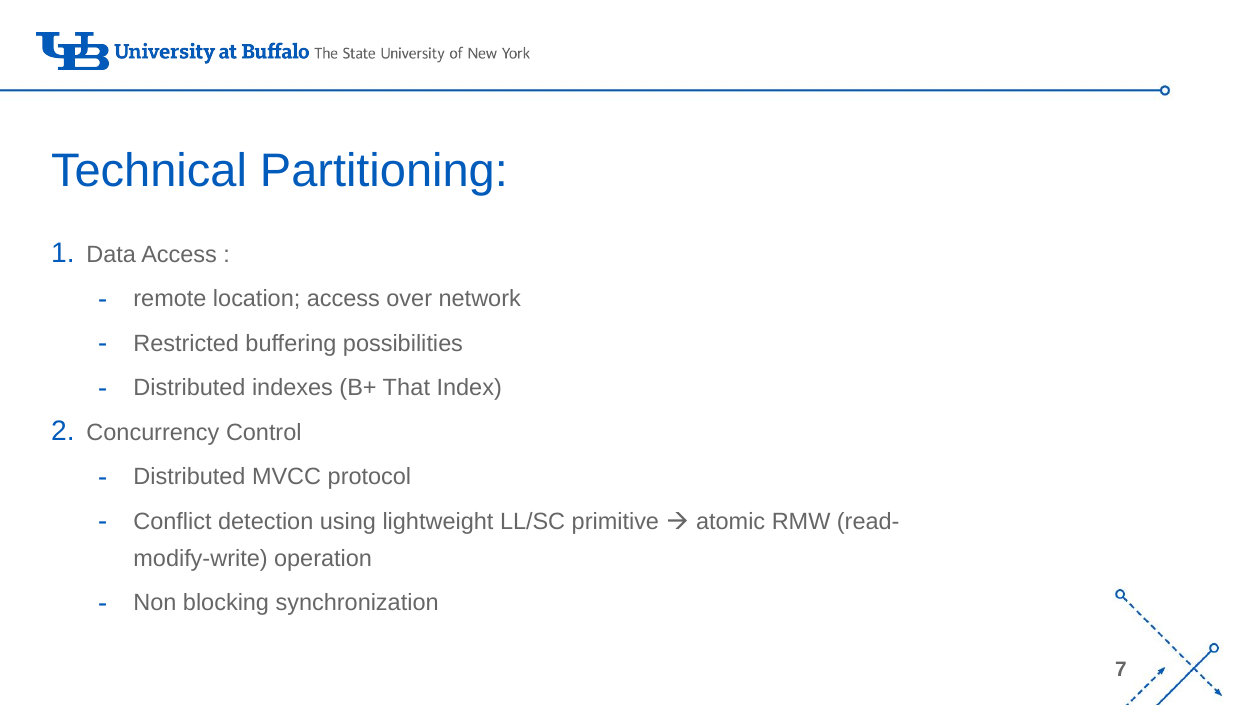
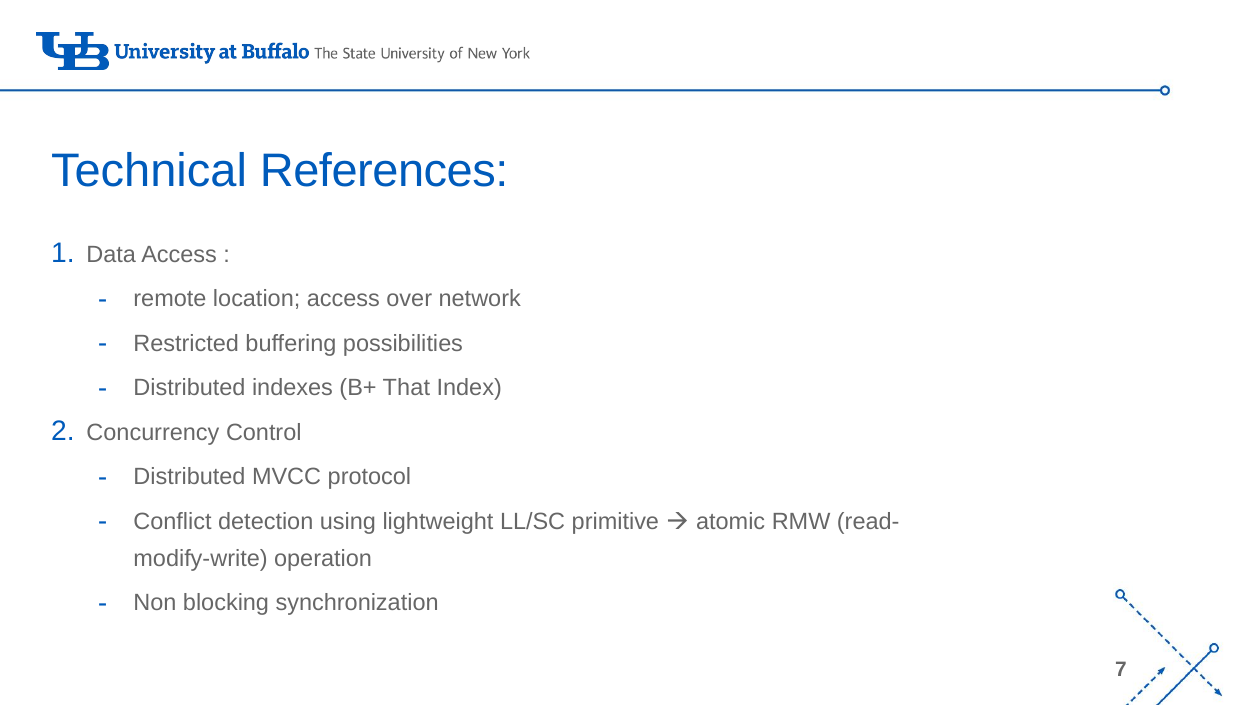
Partitioning: Partitioning -> References (384, 171)
